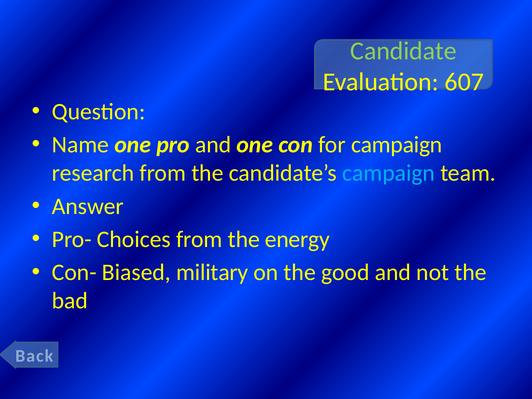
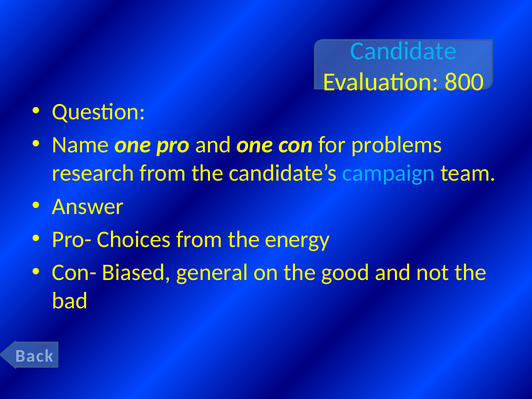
Candidate colour: light green -> light blue (403, 51)
607: 607 -> 800 (464, 82)
for campaign: campaign -> problems (397, 145)
military: military -> general (212, 272)
